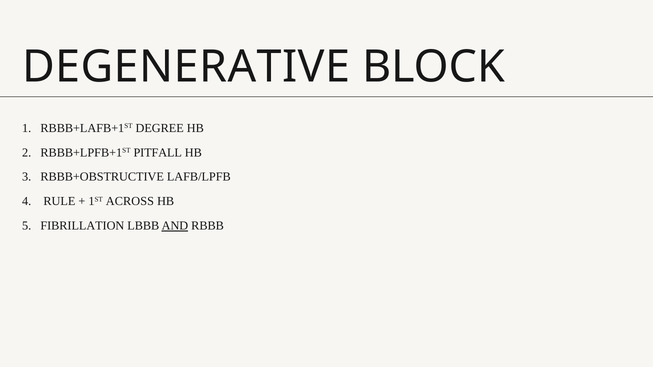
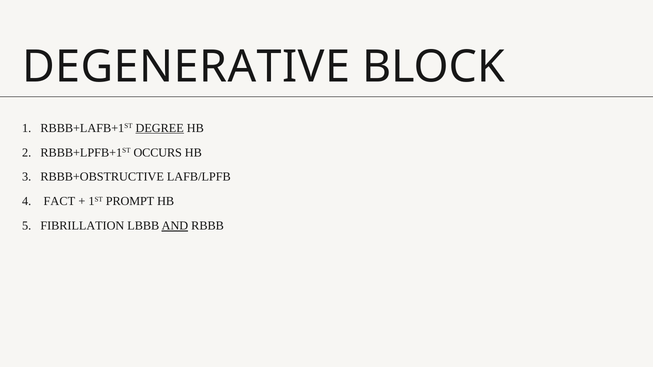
DEGREE underline: none -> present (160, 128)
PITFALL: PITFALL -> OCCURS (158, 153)
RULE: RULE -> FACT (59, 201)
ACROSS: ACROSS -> PROMPT (130, 201)
